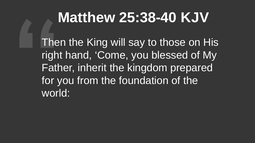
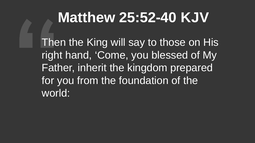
25:38-40: 25:38-40 -> 25:52-40 (148, 18)
